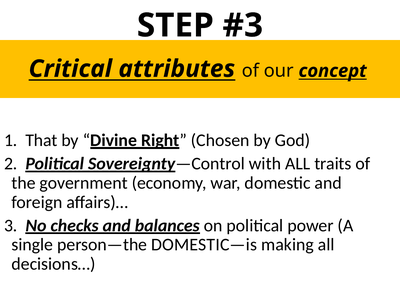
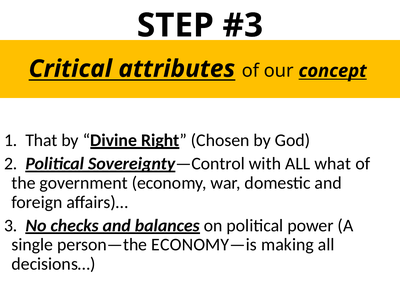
traits: traits -> what (333, 164)
DOMESTIC—is: DOMESTIC—is -> ECONOMY—is (204, 245)
